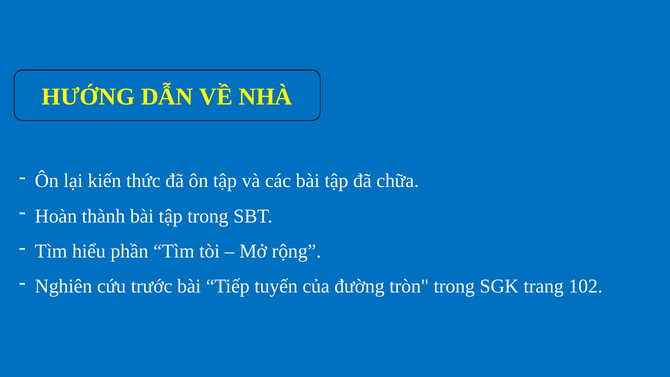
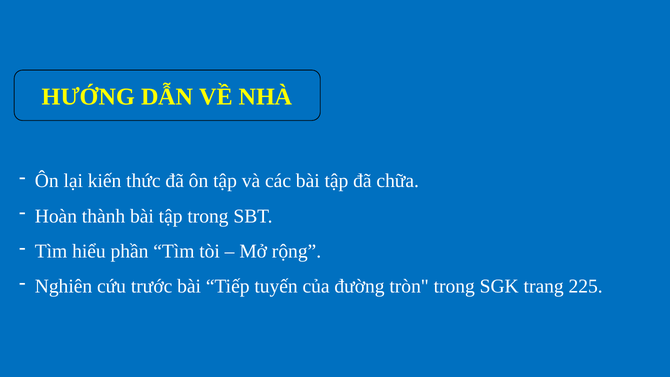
102: 102 -> 225 (586, 286)
